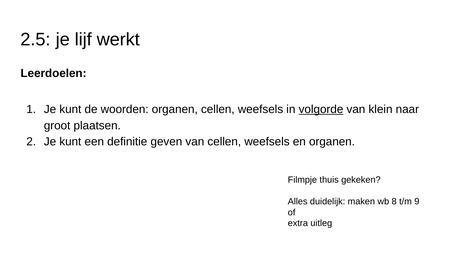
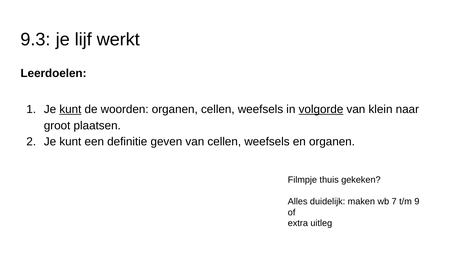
2.5: 2.5 -> 9.3 (36, 39)
kunt underline: none -> present (70, 110)
8: 8 -> 7 (394, 202)
